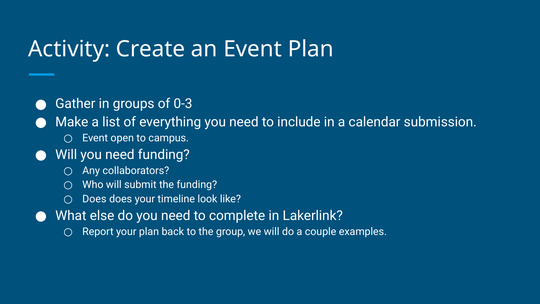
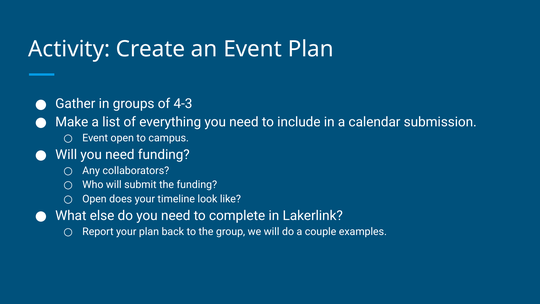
0-3: 0-3 -> 4-3 (183, 104)
Does: Does -> Open (94, 199)
